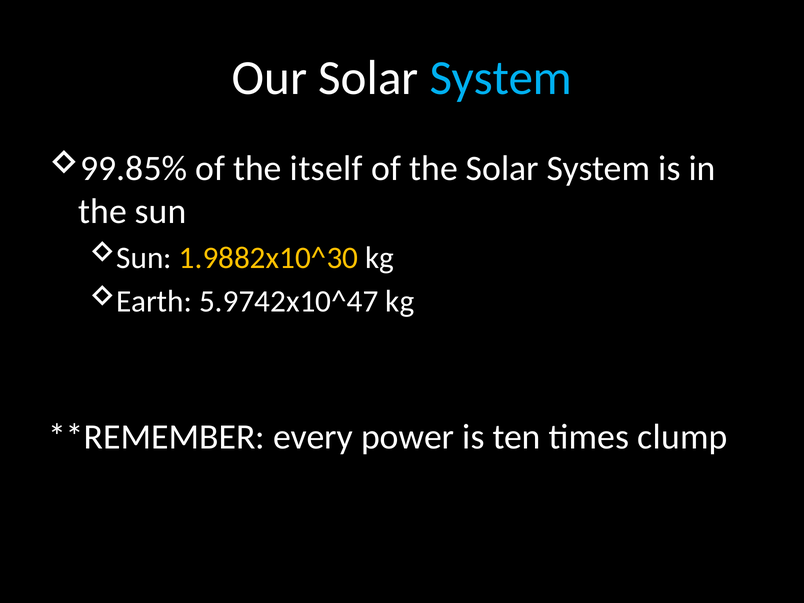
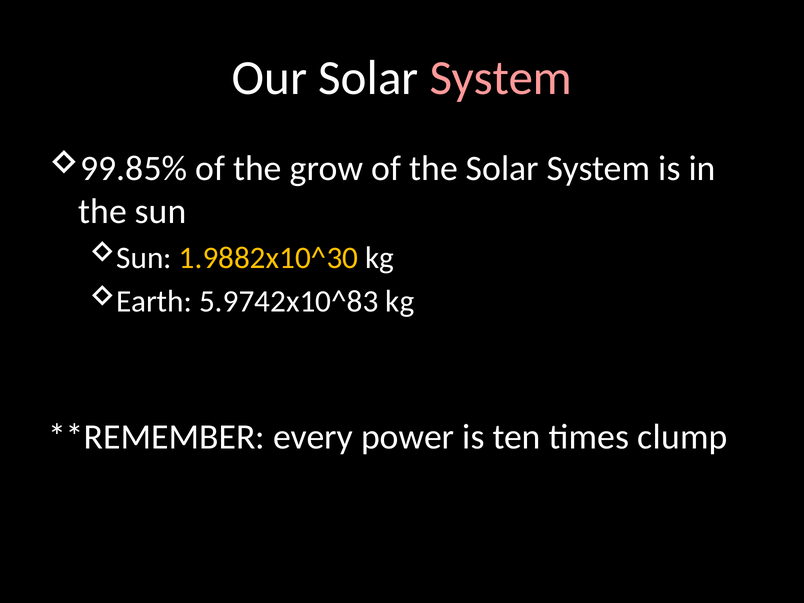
System colour: light blue -> pink (501, 78)
itself: itself -> grow (327, 169)
5.9742x10^47: 5.9742x10^47 -> 5.9742x10^83 (289, 302)
